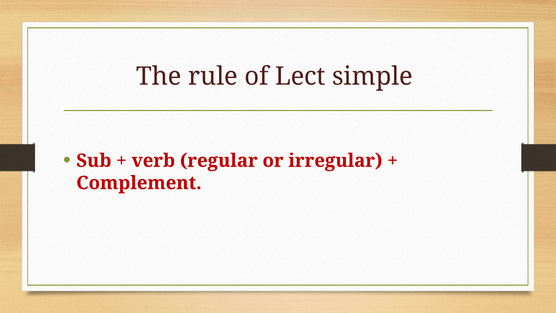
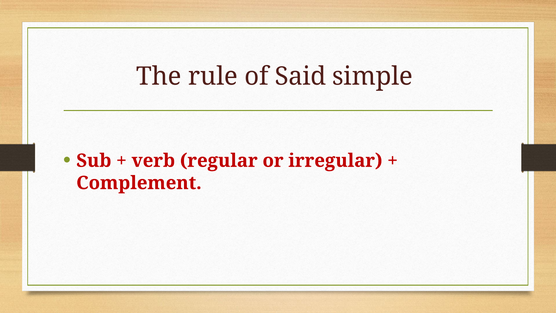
Lect: Lect -> Said (300, 76)
